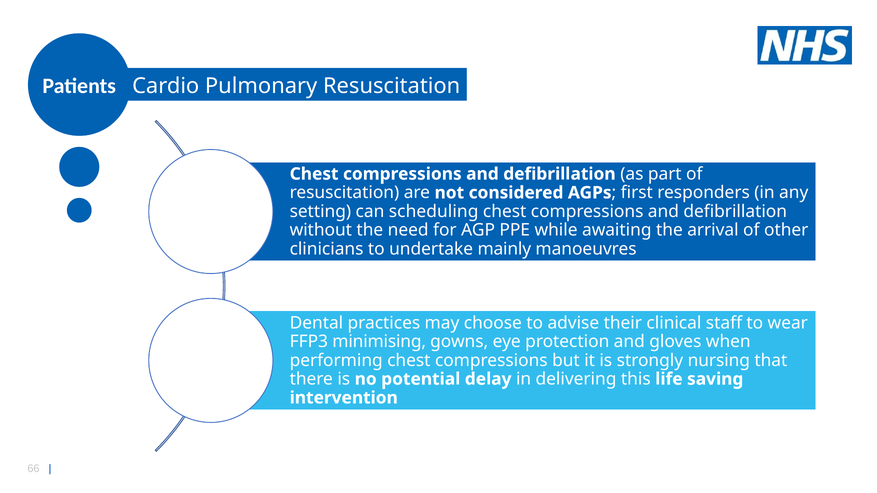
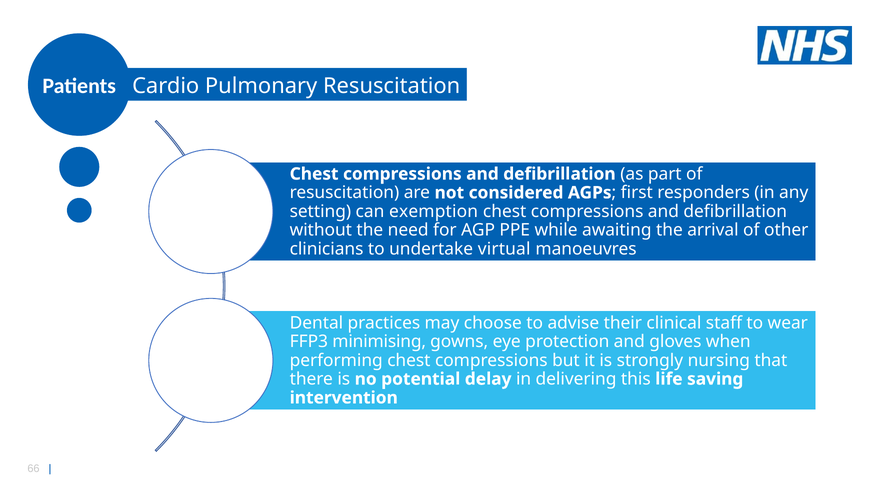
scheduling: scheduling -> exemption (434, 212)
mainly: mainly -> virtual (504, 249)
